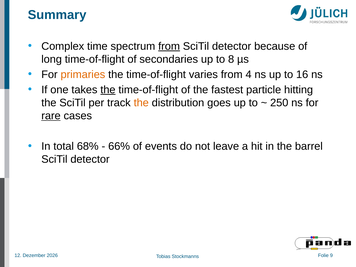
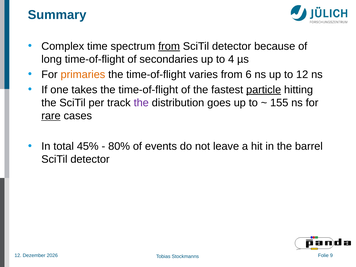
8: 8 -> 4 (231, 59)
4: 4 -> 6 (249, 74)
to 16: 16 -> 12 (302, 74)
the underline: present -> none (108, 90)
particle underline: none -> present (264, 90)
the colour: orange -> purple (141, 103)
250: 250 -> 155 (279, 103)
68%: 68% -> 45% (88, 146)
66%: 66% -> 80% (119, 146)
